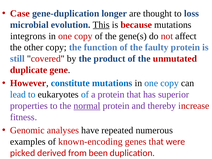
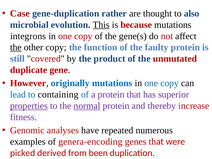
longer: longer -> rather (114, 13)
loss: loss -> also (192, 13)
the underline: none -> present (16, 47)
constitute: constitute -> originally (70, 83)
eukaryotes: eukaryotes -> containing (58, 95)
properties underline: none -> present (29, 106)
known-encoding: known-encoding -> genera-encoding (90, 142)
